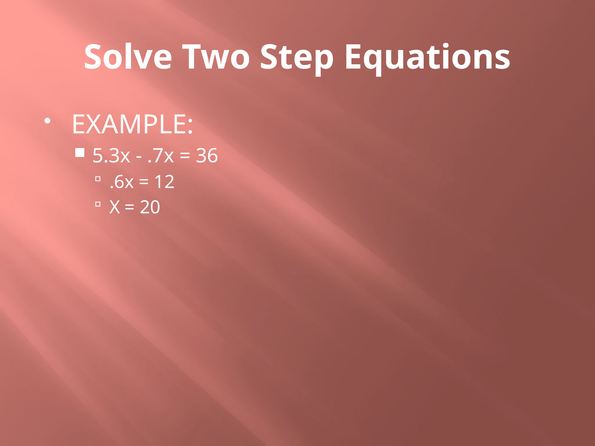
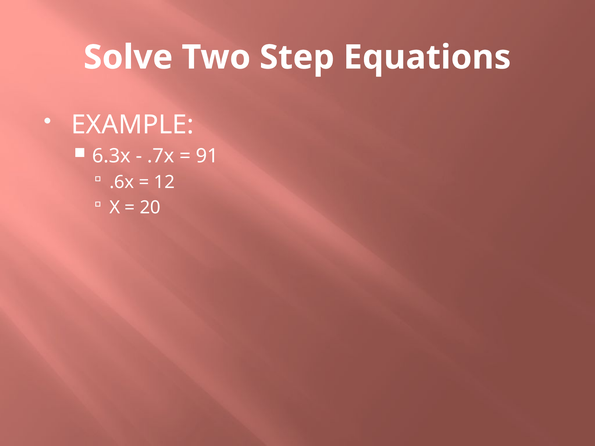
5.3x: 5.3x -> 6.3x (111, 156)
36: 36 -> 91 (207, 156)
